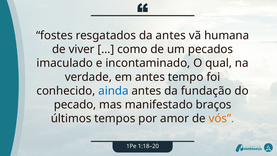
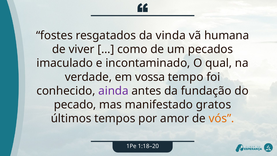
da antes: antes -> vinda (171, 35)
em antes: antes -> vossa (150, 77)
ainda colour: blue -> purple (113, 91)
braços: braços -> gratos (213, 105)
